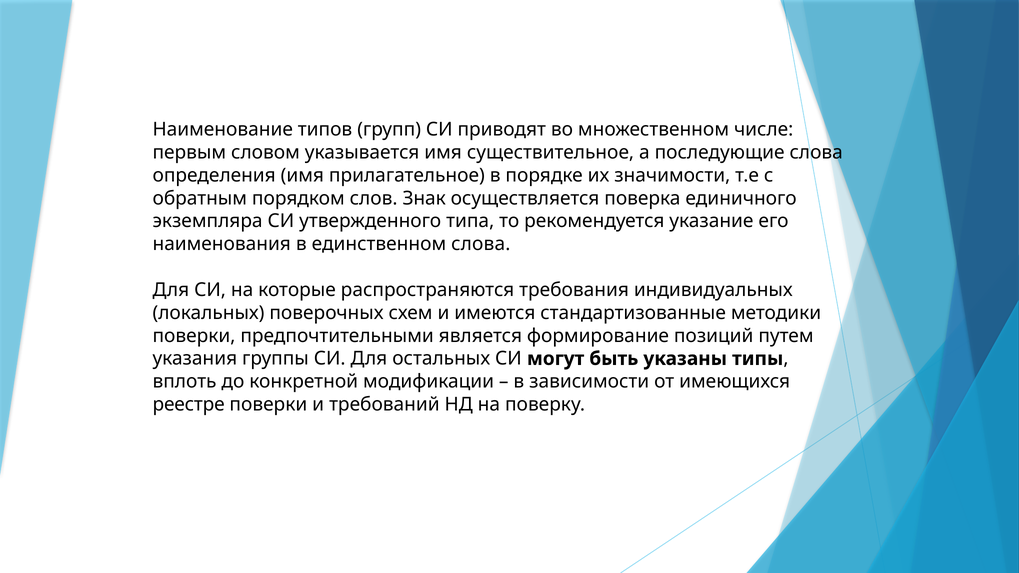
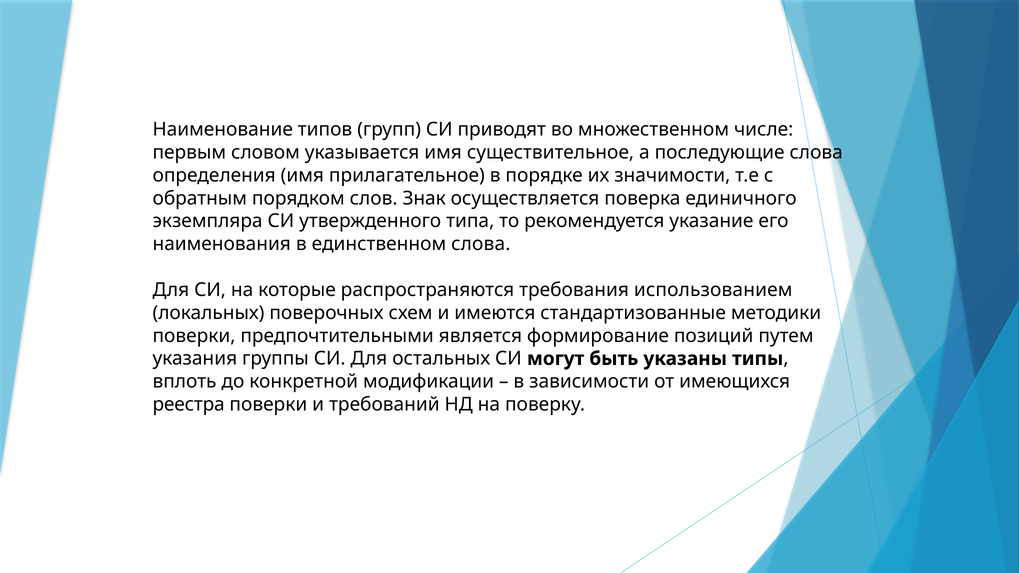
индивидуальных: индивидуальных -> использованием (713, 290)
реестре: реестре -> реестра (189, 405)
